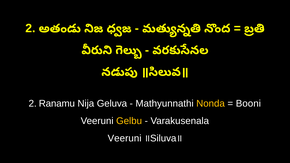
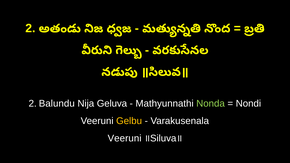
Ranamu: Ranamu -> Balundu (57, 104)
Nonda colour: yellow -> light green (211, 104)
Booni: Booni -> Nondi (248, 104)
